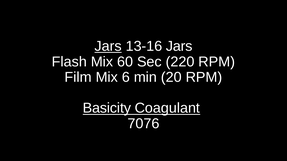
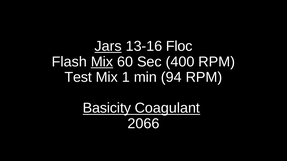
13-16 Jars: Jars -> Floc (179, 46)
Mix underline: none -> present (102, 62)
220: 220 -> 400 (180, 62)
Film: Film -> Test (78, 77)
6: 6 -> 1 (126, 77)
20: 20 -> 94 (171, 77)
7076: 7076 -> 2066 (143, 124)
